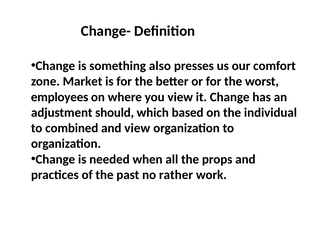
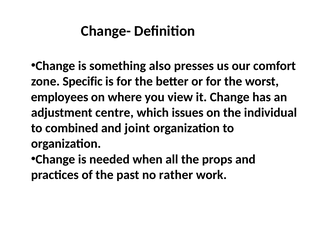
Market: Market -> Specific (83, 81)
should: should -> centre (114, 112)
based: based -> issues (188, 112)
and view: view -> joint (137, 128)
